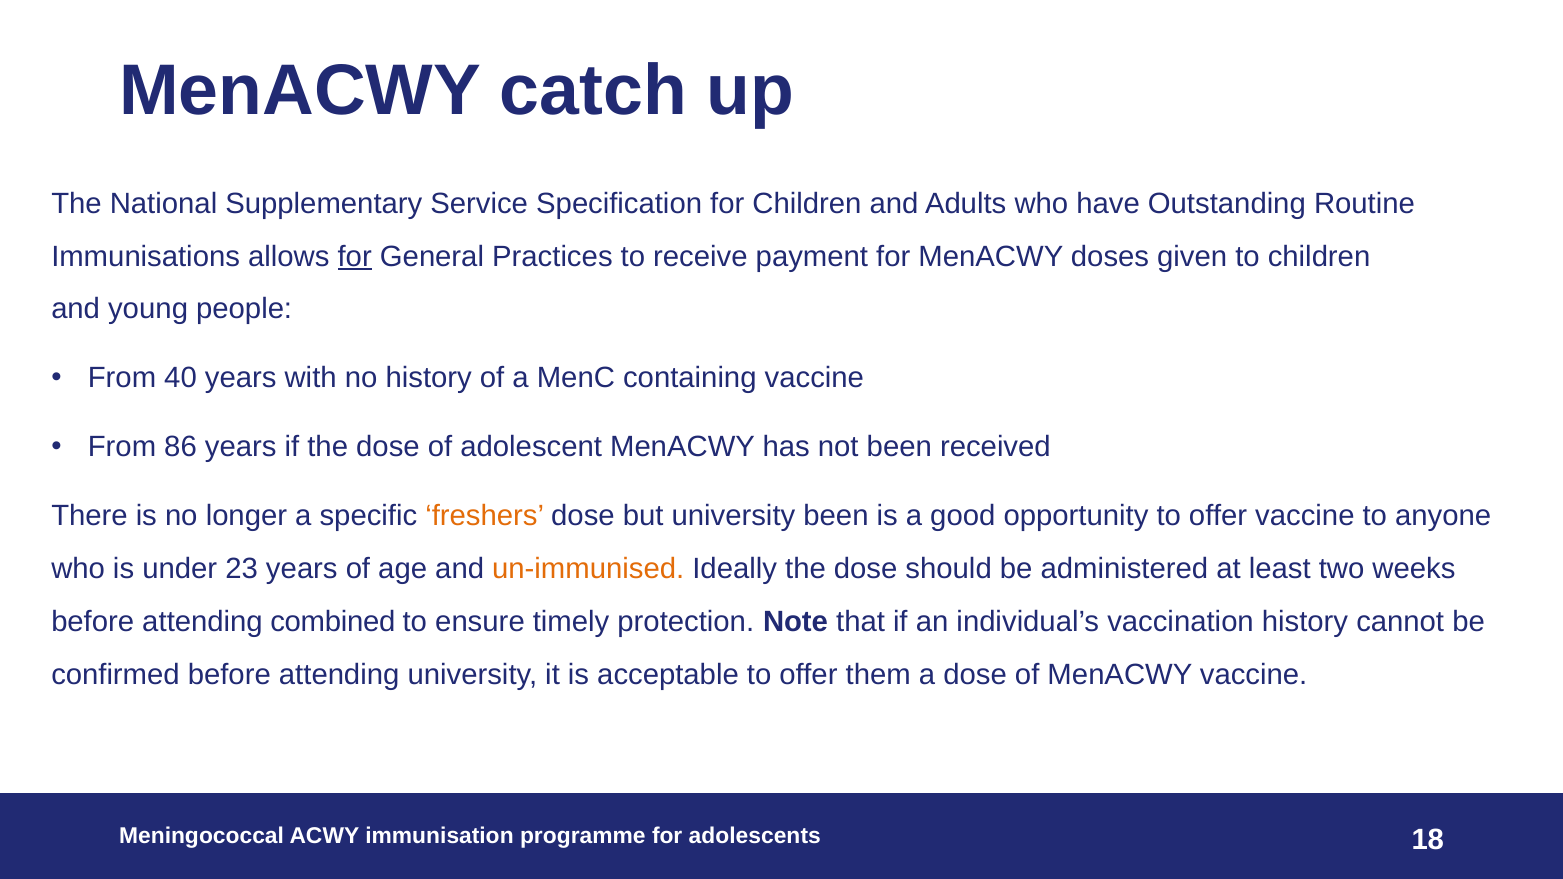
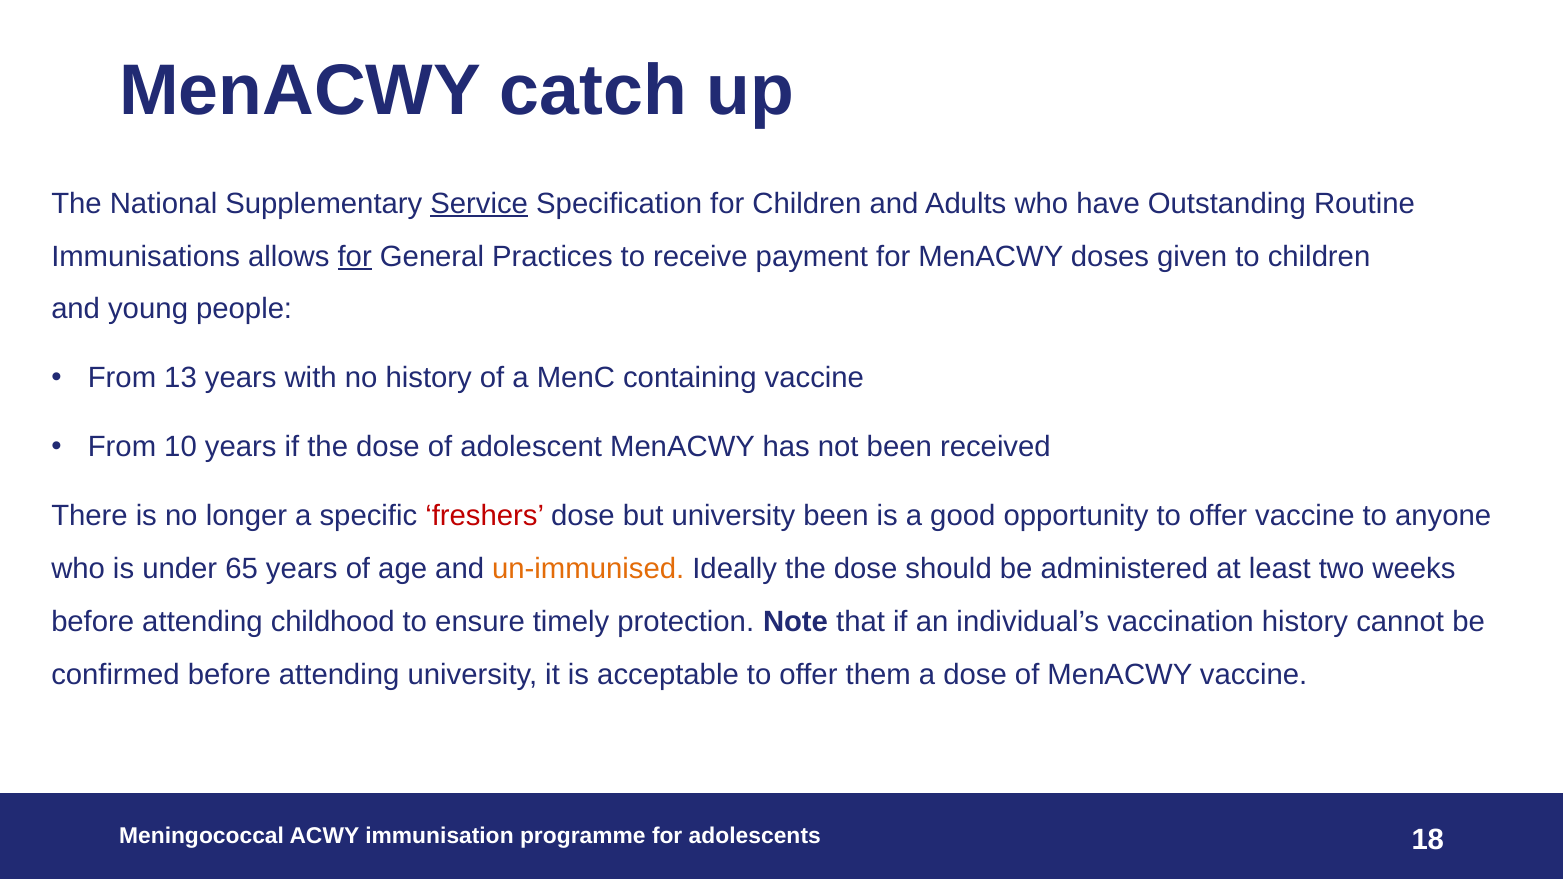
Service underline: none -> present (479, 204)
40: 40 -> 13 (181, 378)
86: 86 -> 10 (181, 447)
freshers colour: orange -> red (485, 516)
23: 23 -> 65 (242, 569)
combined: combined -> childhood (333, 622)
